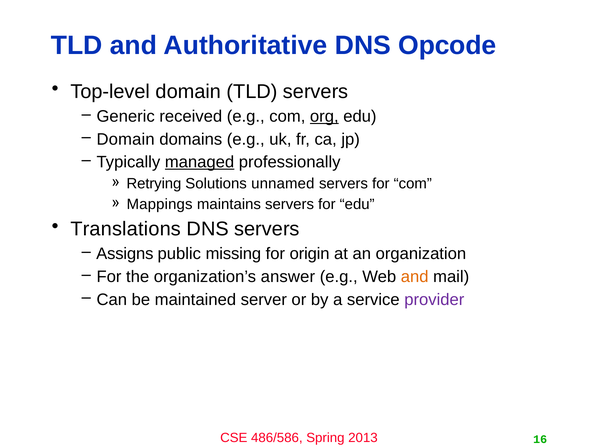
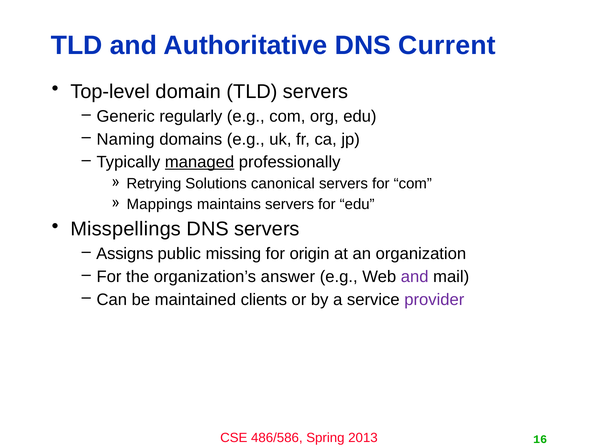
Opcode: Opcode -> Current (447, 45)
received: received -> regularly (191, 116)
org underline: present -> none (324, 116)
Domain: Domain -> Naming (126, 139)
unnamed: unnamed -> canonical (283, 184)
Translations: Translations -> Misspellings (126, 229)
and colour: orange -> purple (415, 277)
server: server -> clients (264, 300)
